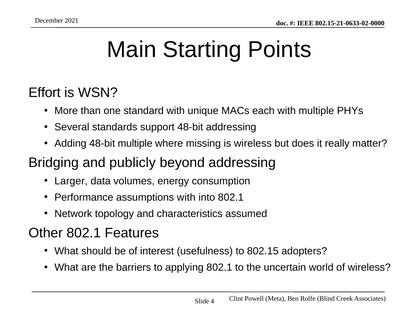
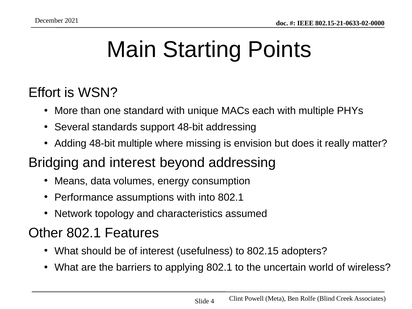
is wireless: wireless -> envision (253, 144)
and publicly: publicly -> interest (133, 163)
Larger: Larger -> Means (71, 181)
